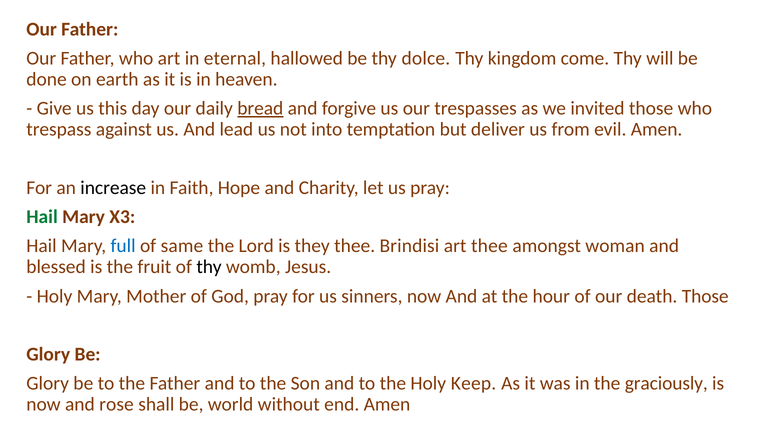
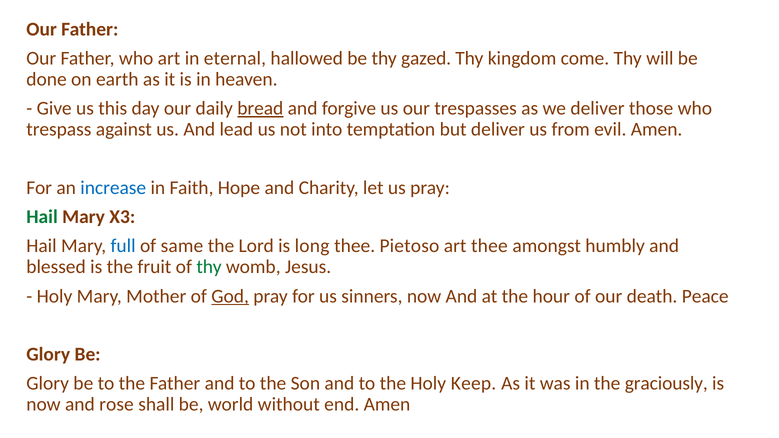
dolce: dolce -> gazed (426, 58)
we invited: invited -> deliver (597, 108)
increase colour: black -> blue (113, 188)
they: they -> long (312, 246)
Brindisi: Brindisi -> Pietoso (409, 246)
woman: woman -> humbly (615, 246)
thy colour: black -> green (209, 267)
God underline: none -> present (230, 296)
death Those: Those -> Peace (705, 296)
